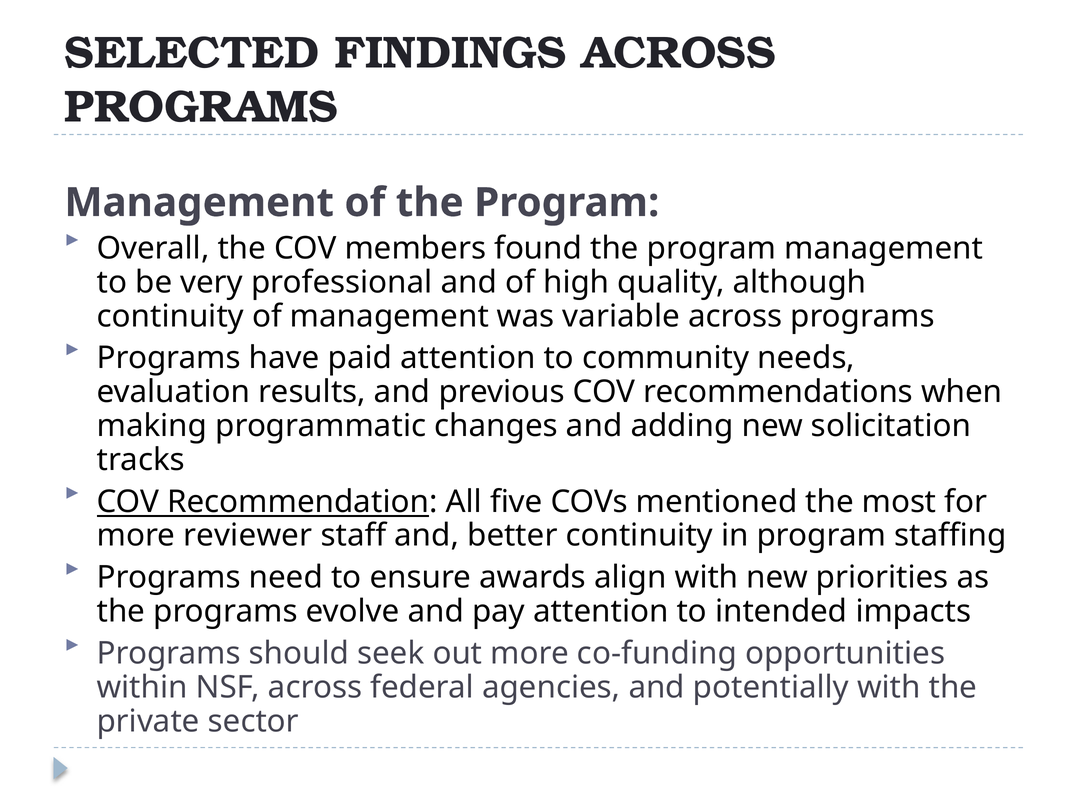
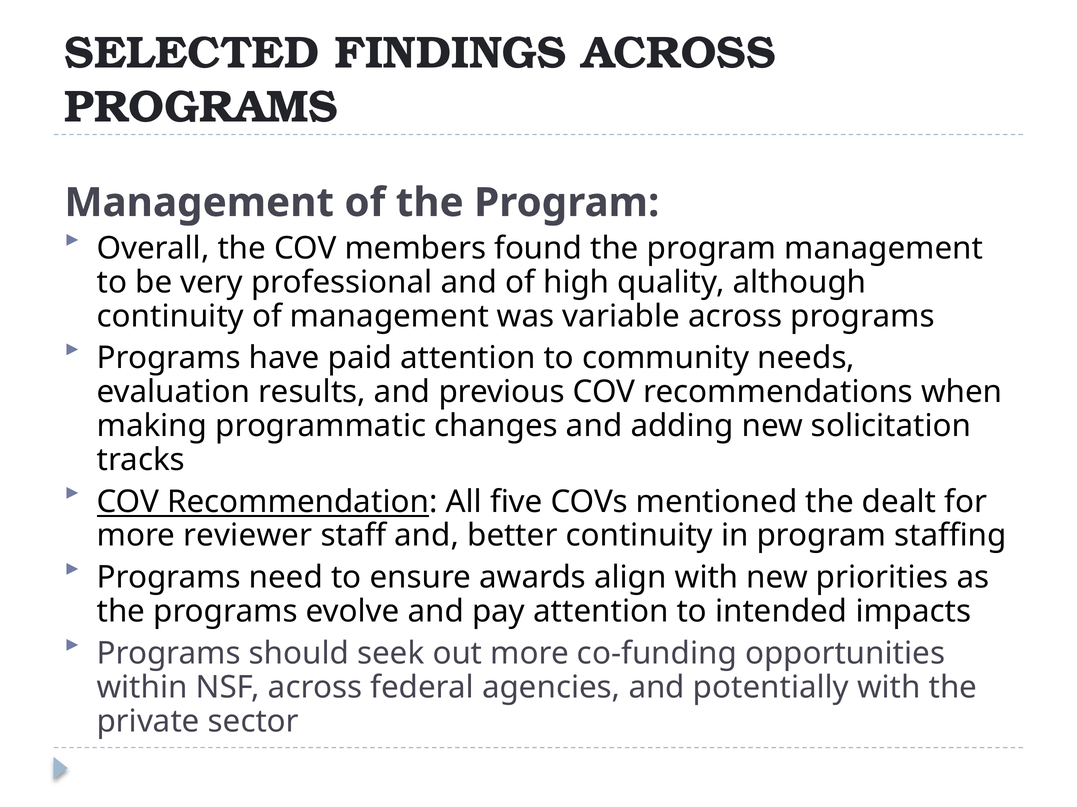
most: most -> dealt (899, 502)
